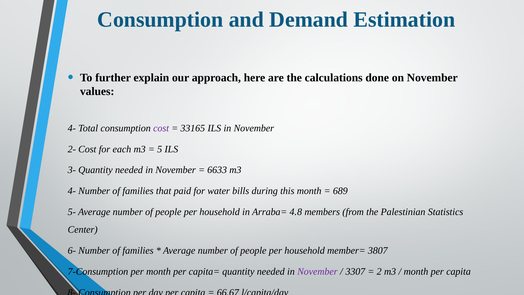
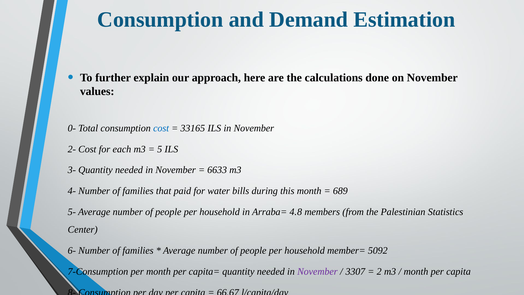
4-: 4- -> 0- (72, 128)
cost colour: purple -> blue (161, 128)
3807: 3807 -> 5092 (378, 251)
